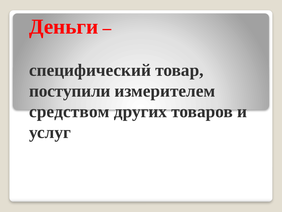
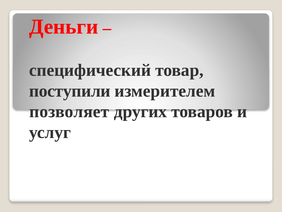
средством: средством -> позволяет (69, 111)
